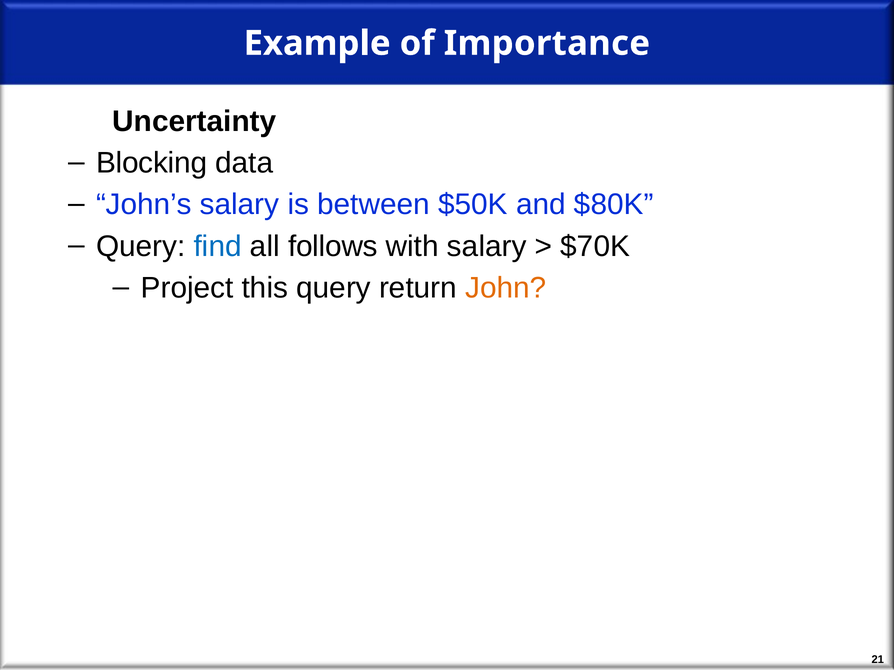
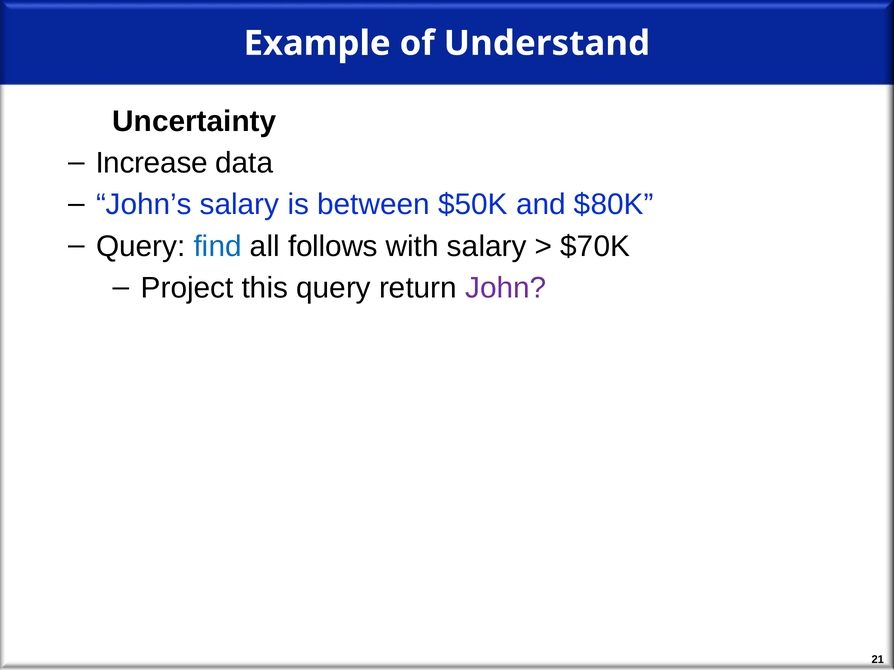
Importance: Importance -> Understand (547, 43)
Blocking: Blocking -> Increase (152, 163)
John colour: orange -> purple (506, 288)
